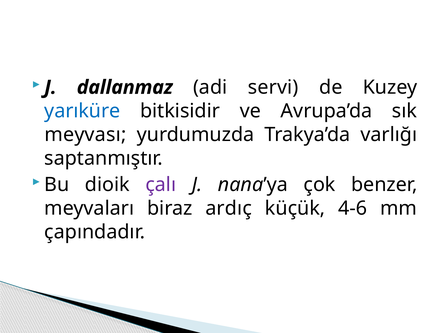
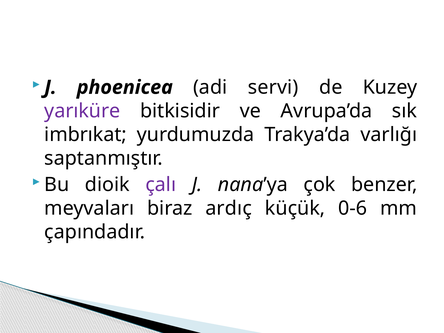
dallanmaz: dallanmaz -> phoenicea (125, 87)
yarıküre colour: blue -> purple (82, 111)
meyvası: meyvası -> imbrıkat (86, 135)
4-6: 4-6 -> 0-6 (353, 208)
